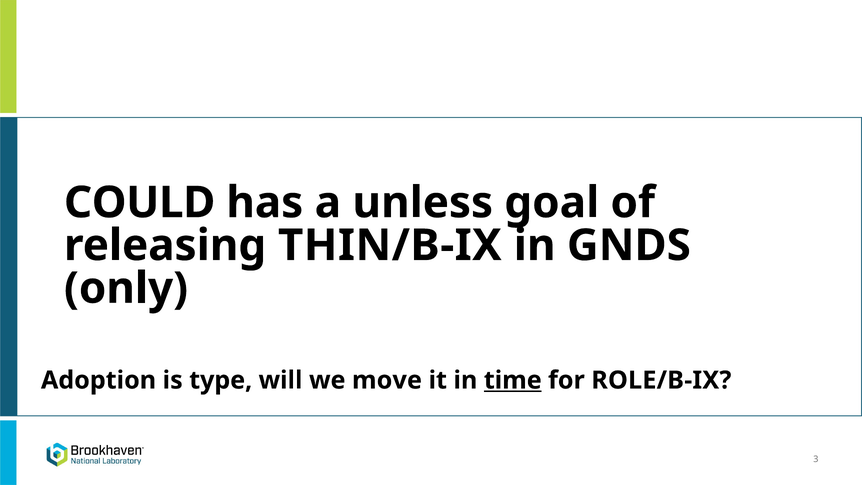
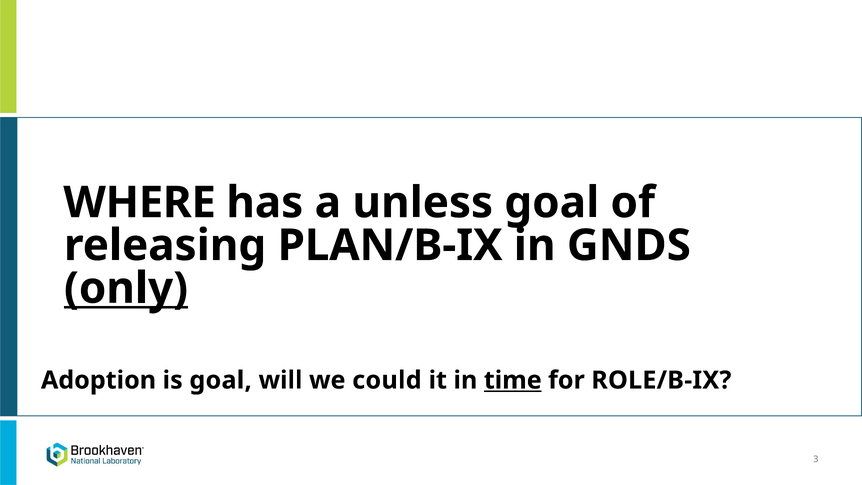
COULD: COULD -> WHERE (140, 203)
THIN/B-IX: THIN/B-IX -> PLAN/B-IX (390, 245)
only underline: none -> present (126, 288)
is type: type -> goal (221, 380)
move: move -> could (387, 380)
